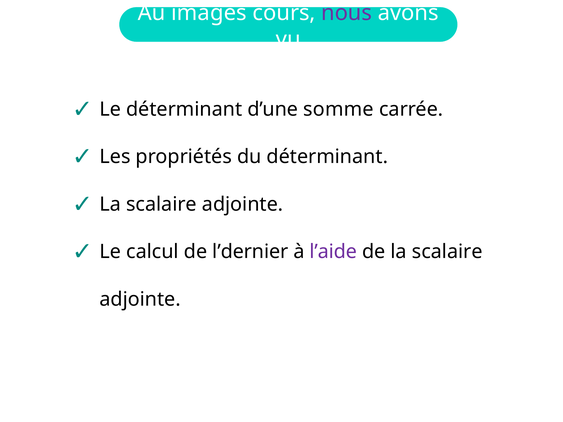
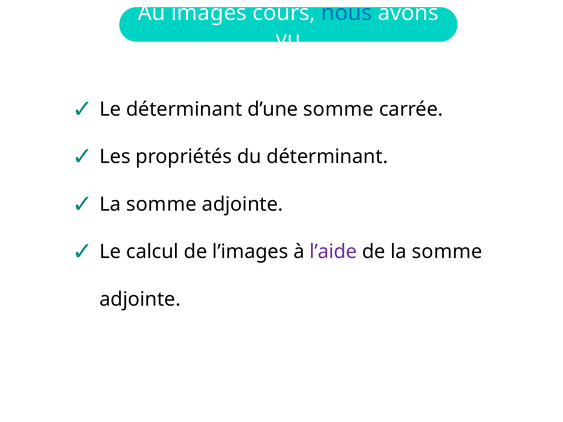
nous colour: purple -> blue (347, 13)
scalaire: scalaire -> somme (161, 204)
l’dernier: l’dernier -> l’images (250, 252)
de la scalaire: scalaire -> somme (447, 252)
